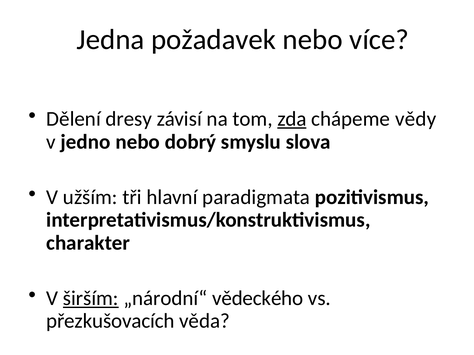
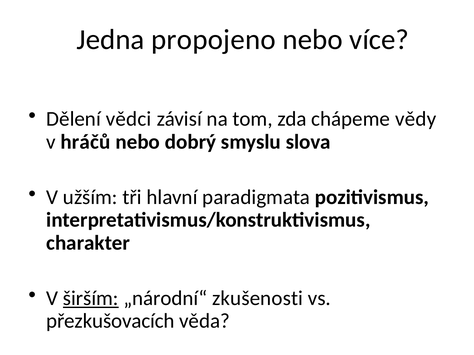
požadavek: požadavek -> propojeno (213, 40)
dresy: dresy -> vědci (129, 119)
zda underline: present -> none (292, 119)
jedno: jedno -> hráčů (85, 142)
vědeckého: vědeckého -> zkušenosti (258, 299)
